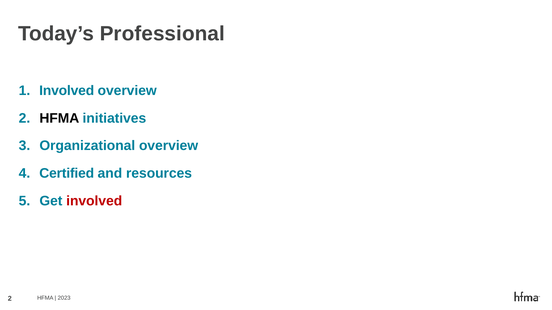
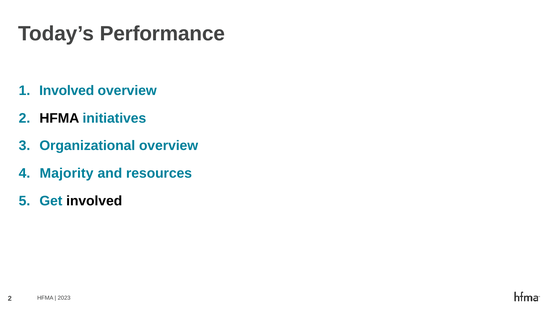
Professional: Professional -> Performance (162, 34)
Certified: Certified -> Majority (67, 174)
involved colour: red -> black (94, 201)
